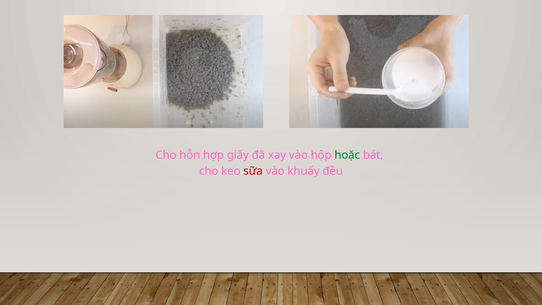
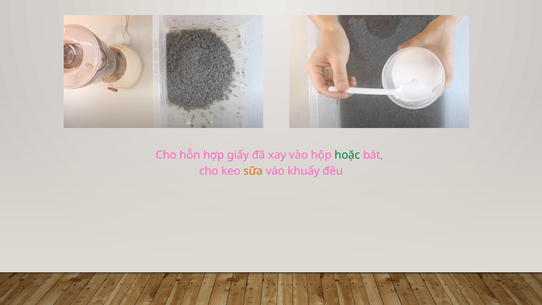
sữa colour: red -> orange (253, 171)
